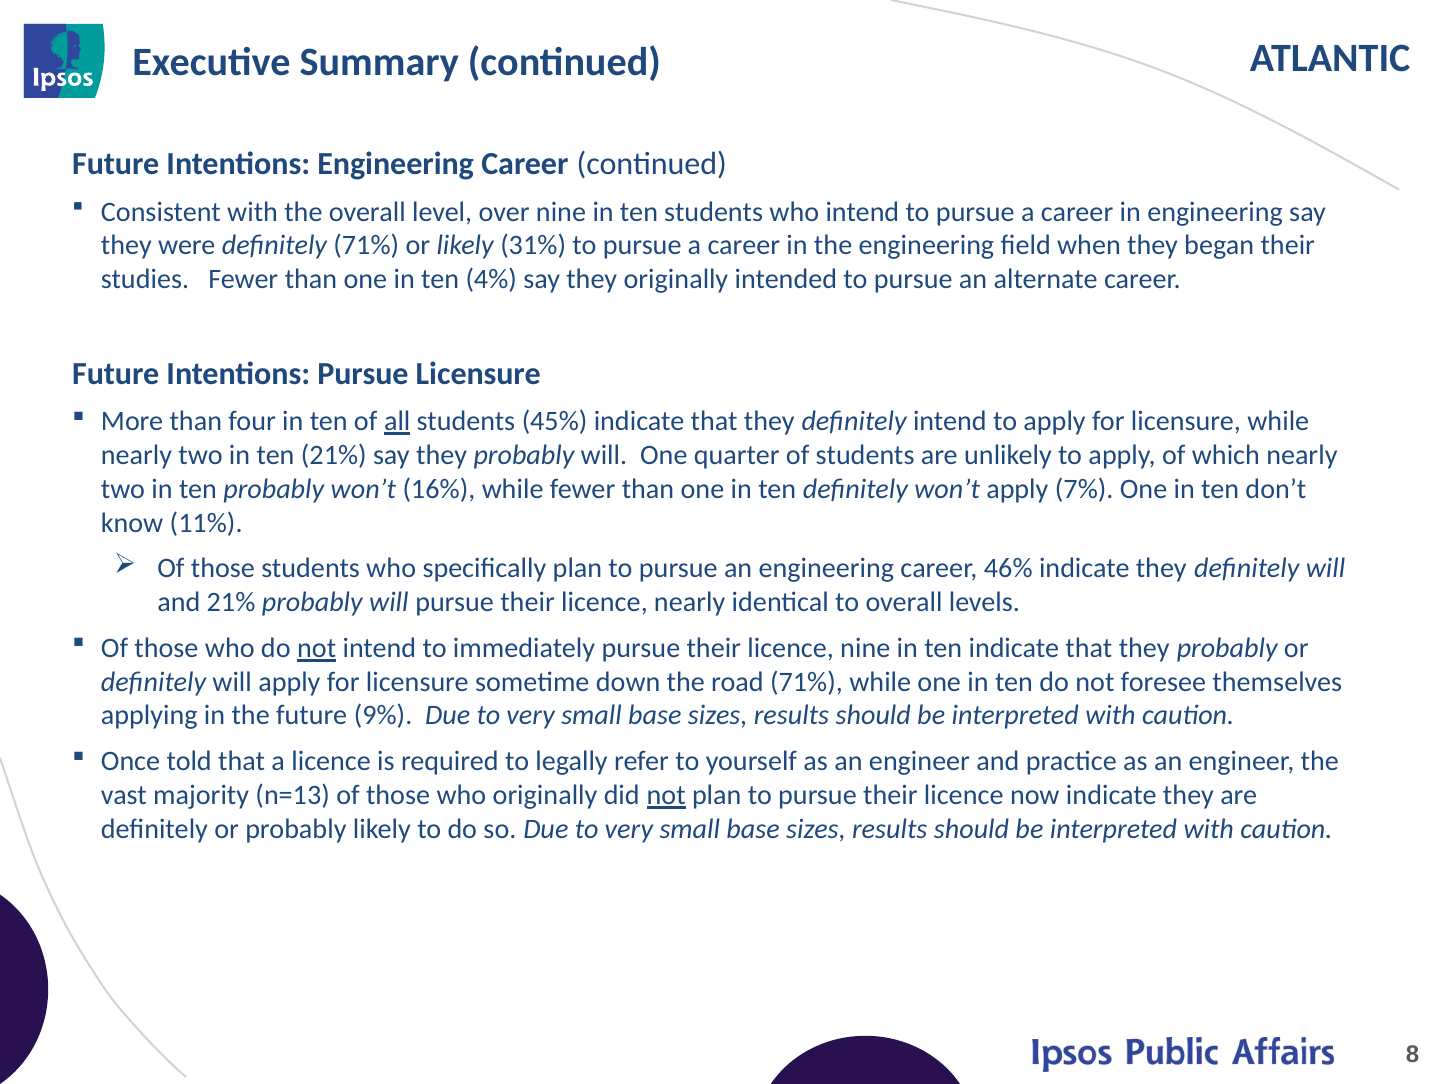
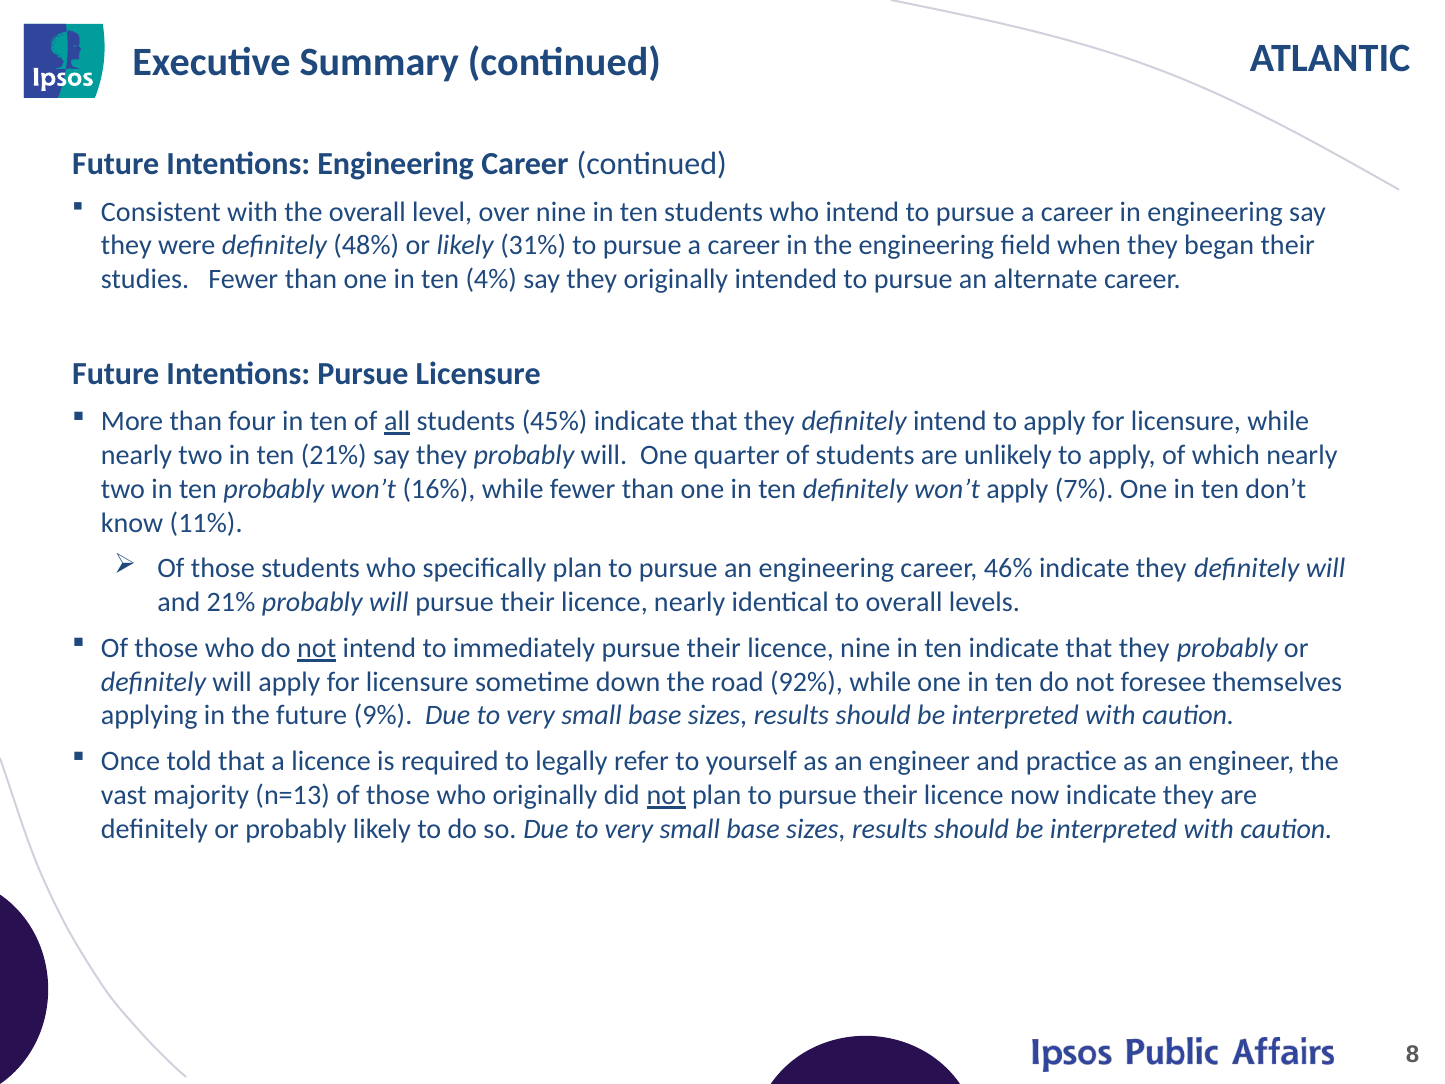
definitely 71%: 71% -> 48% (366, 246)
road 71%: 71% -> 92% (806, 682)
